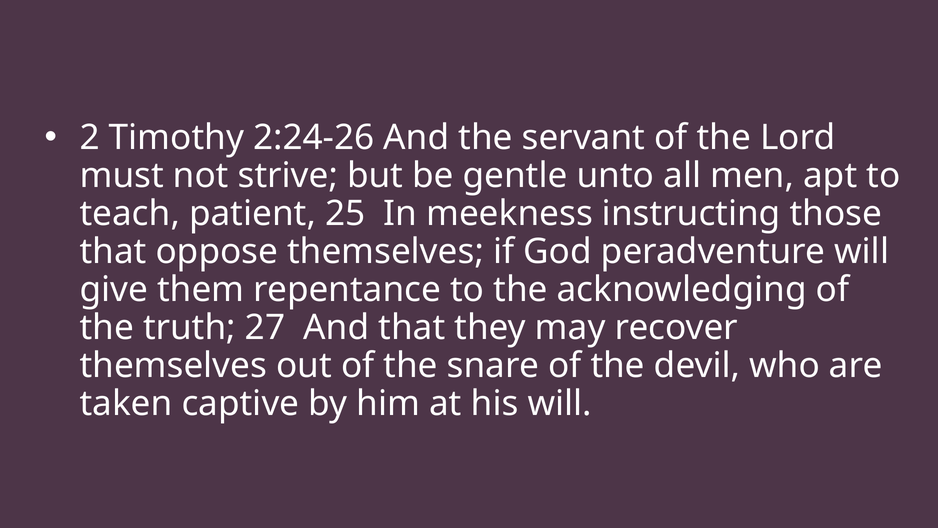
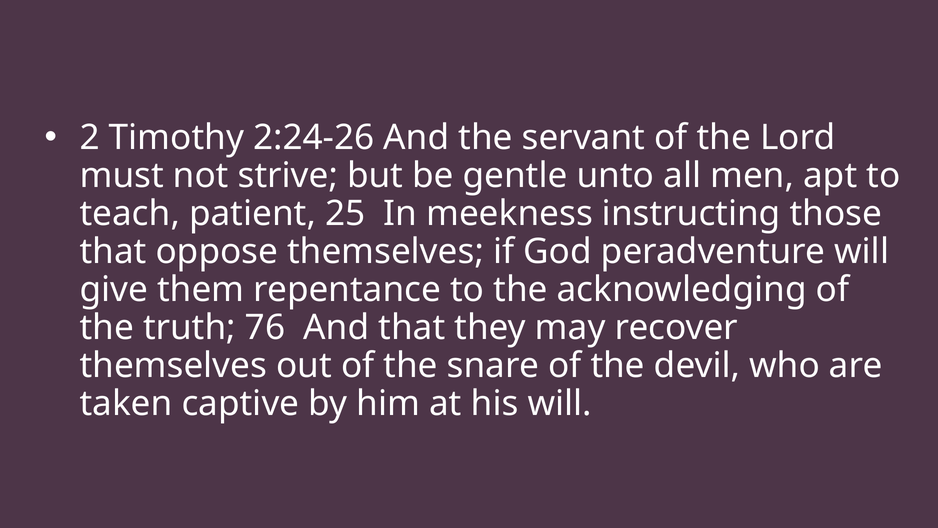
27: 27 -> 76 (265, 327)
